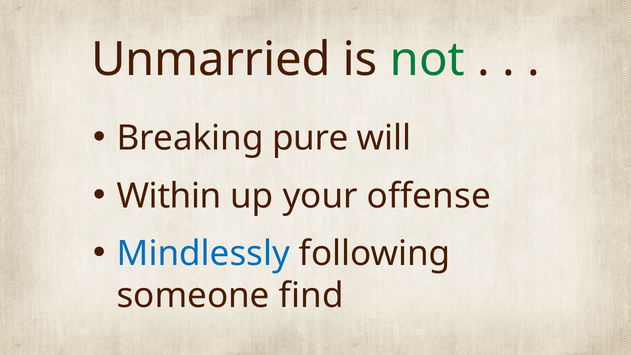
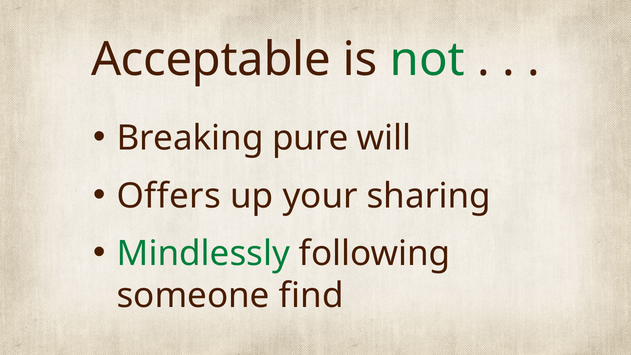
Unmarried: Unmarried -> Acceptable (211, 60)
Within: Within -> Offers (169, 196)
offense: offense -> sharing (429, 196)
Mindlessly colour: blue -> green (203, 254)
